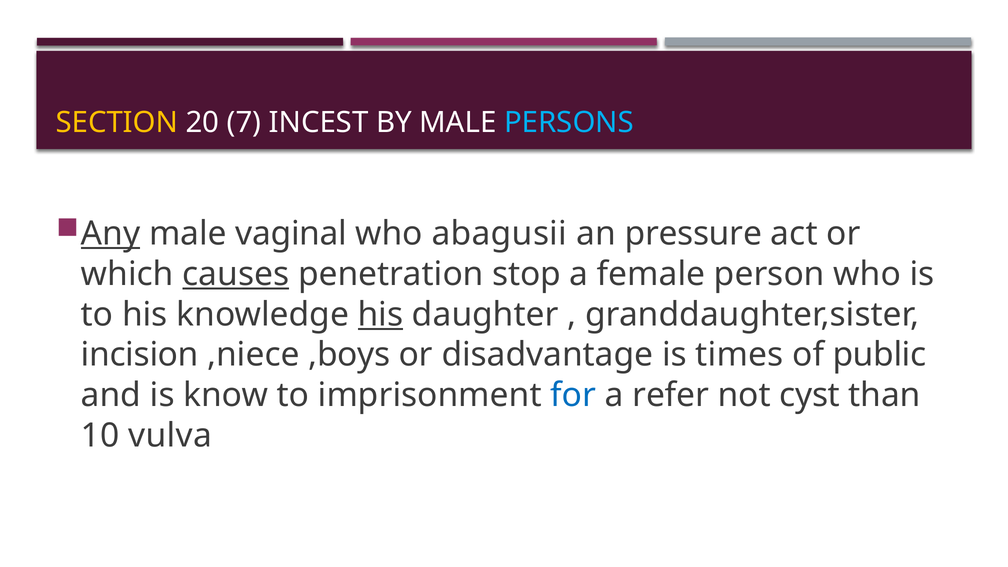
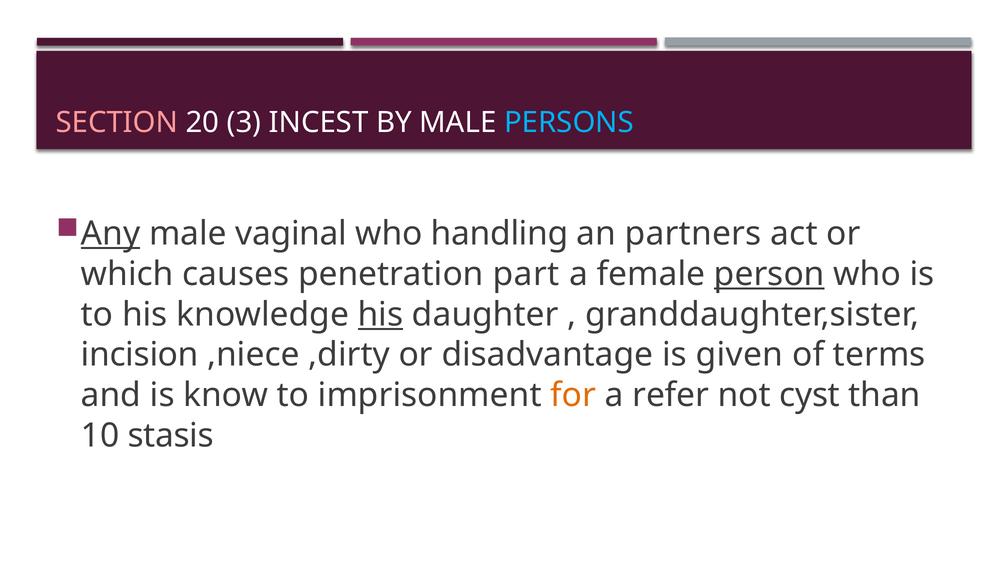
SECTION colour: yellow -> pink (117, 122)
7: 7 -> 3 (244, 122)
abagusii: abagusii -> handling (500, 234)
pressure: pressure -> partners (693, 234)
causes underline: present -> none (236, 274)
stop: stop -> part (526, 274)
person underline: none -> present (769, 274)
,boys: ,boys -> ,dirty (349, 355)
times: times -> given (739, 355)
public: public -> terms (879, 355)
for colour: blue -> orange (573, 395)
vulva: vulva -> stasis (171, 436)
